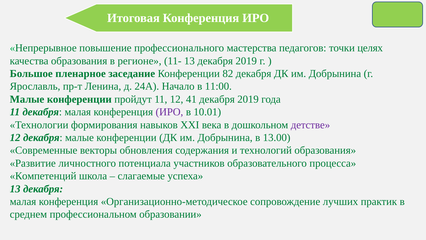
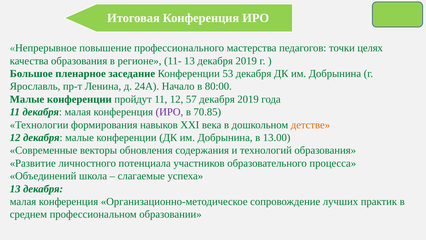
82: 82 -> 53 (228, 74)
11:00: 11:00 -> 80:00 (218, 86)
41: 41 -> 57 (191, 99)
10.01: 10.01 -> 70.85 (207, 112)
детстве colour: purple -> orange (310, 125)
Компетенций: Компетенций -> Объединений (43, 176)
